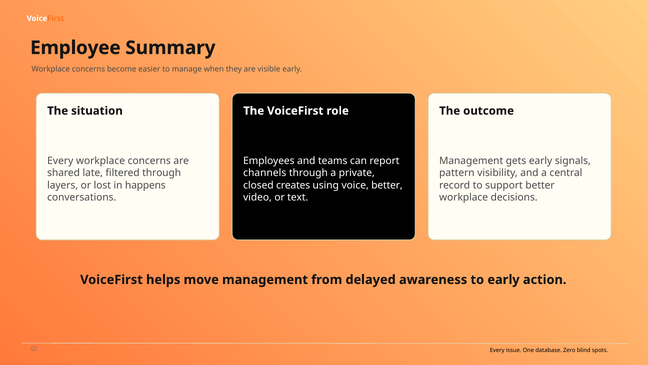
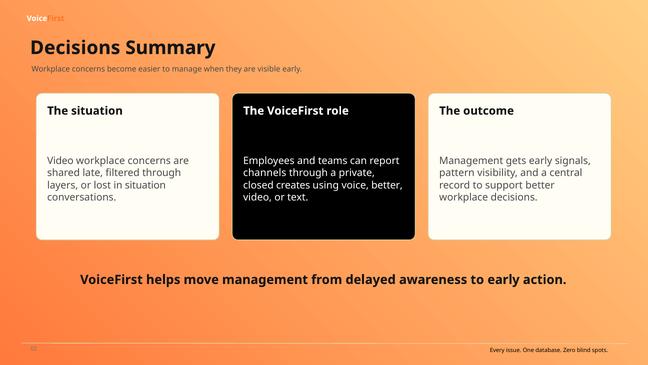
Employee: Employee -> Decisions (75, 48)
Every: Every -> Video (60, 161)
in happens: happens -> situation (145, 185)
